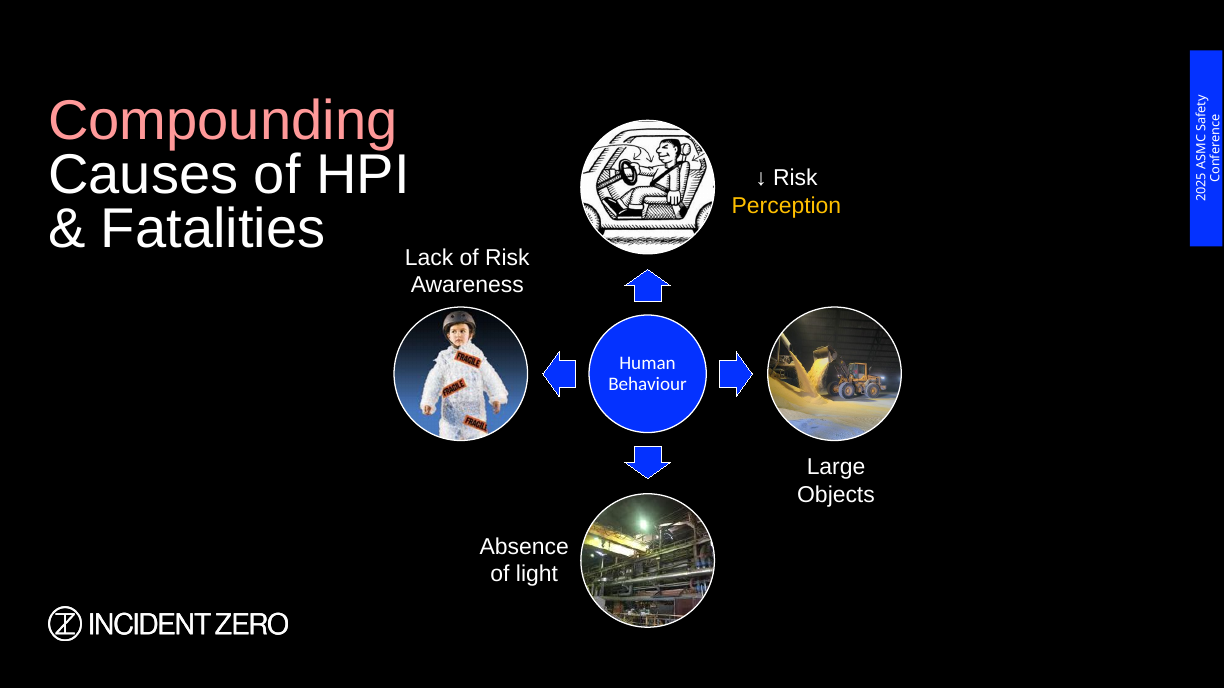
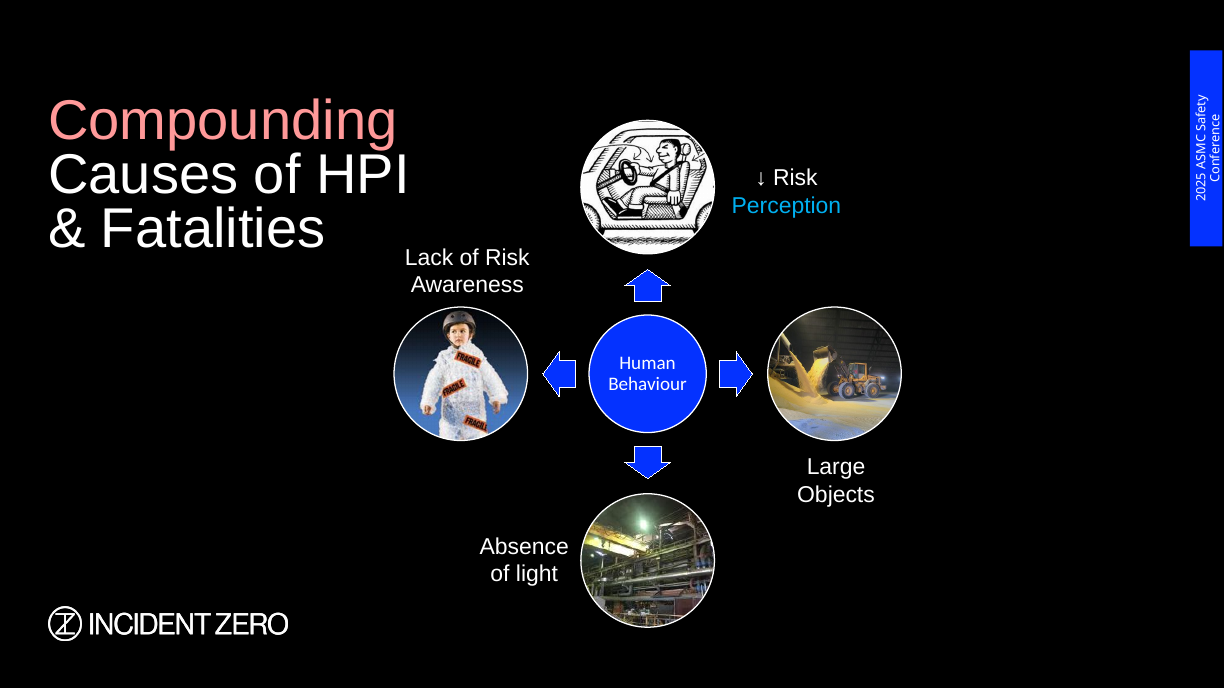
Perception colour: yellow -> light blue (786, 206)
